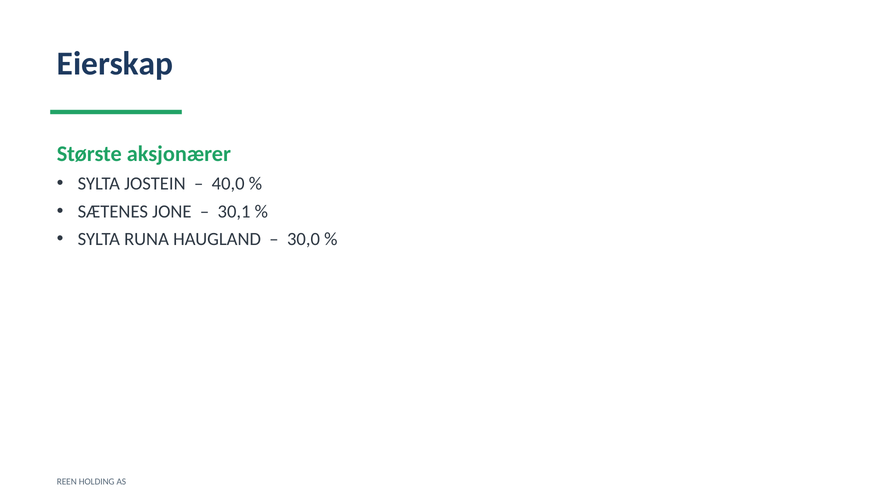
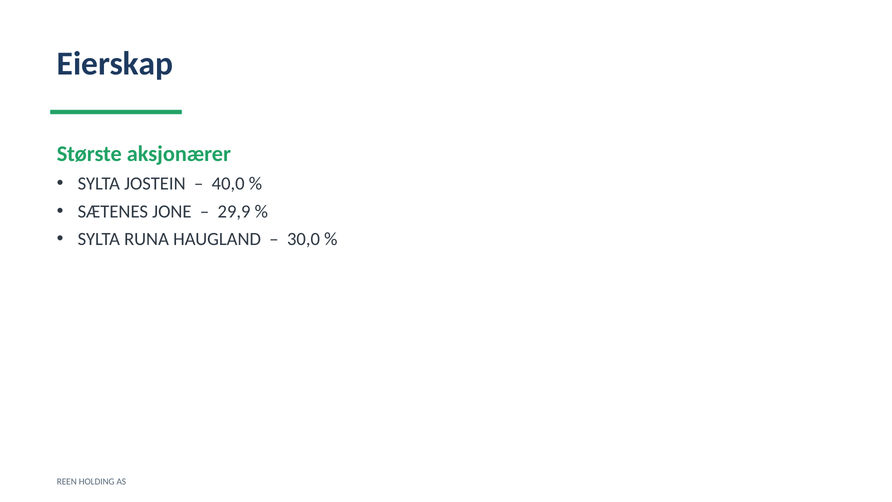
30,1: 30,1 -> 29,9 (234, 211)
